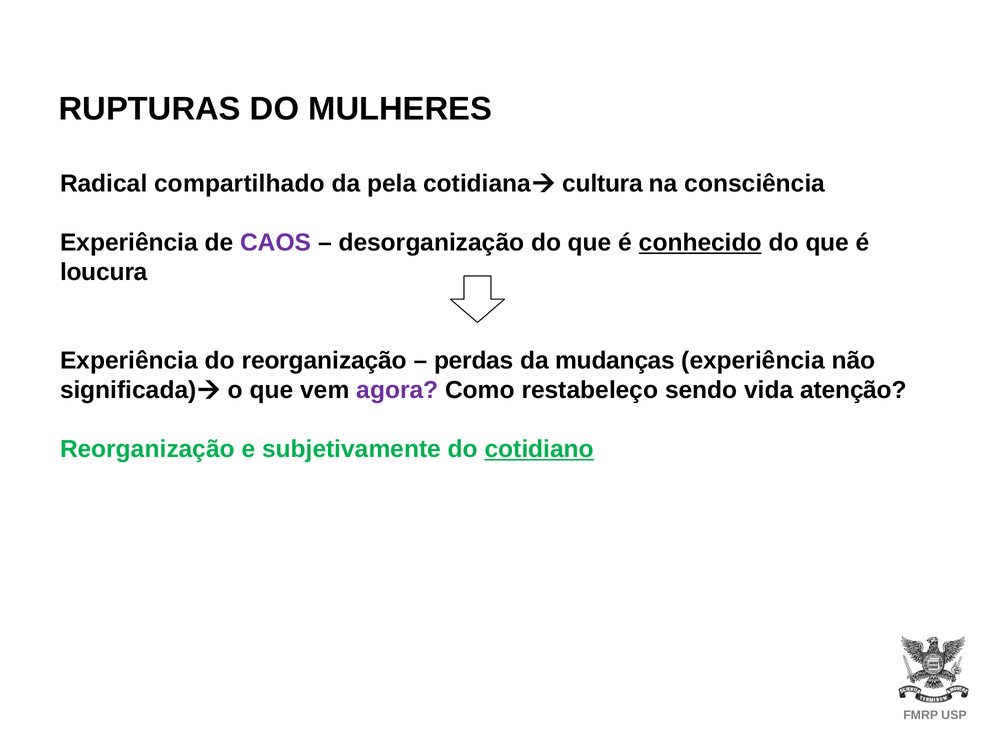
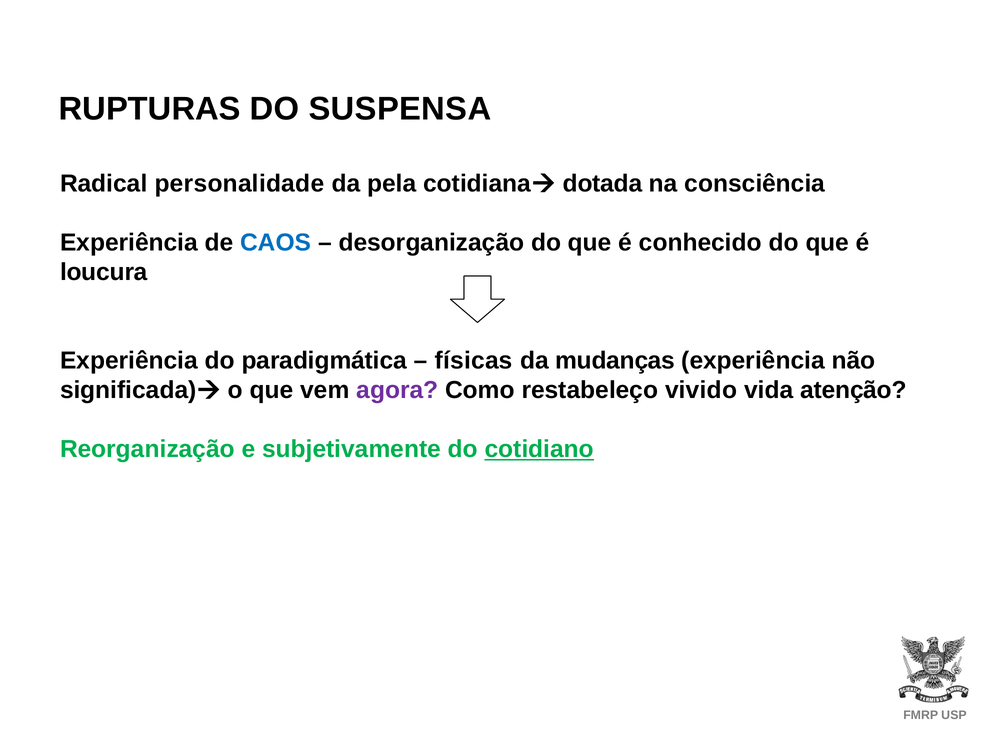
MULHERES: MULHERES -> SUSPENSA (400, 109)
compartilhado: compartilhado -> personalidade (239, 184)
cultura: cultura -> dotada (603, 184)
CAOS colour: purple -> blue (276, 243)
conhecido underline: present -> none (700, 243)
do reorganização: reorganização -> paradigmática (324, 361)
perdas: perdas -> físicas (474, 361)
sendo: sendo -> vivido (701, 390)
